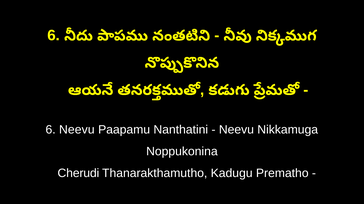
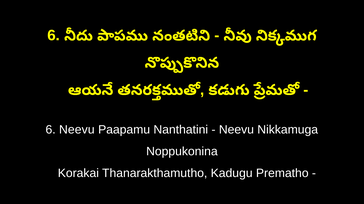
Cherudi: Cherudi -> Korakai (78, 174)
